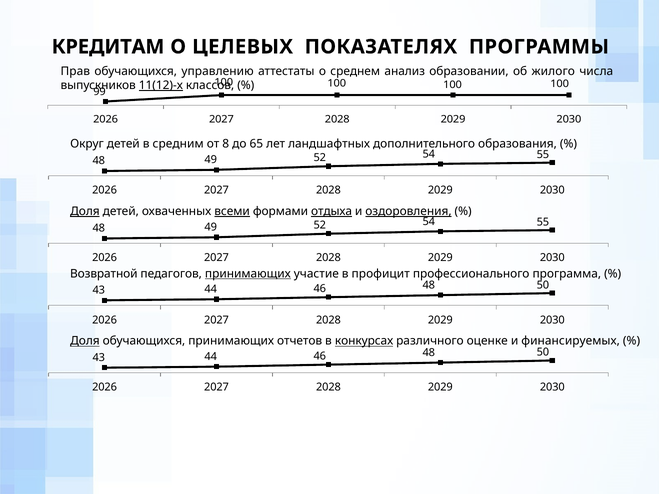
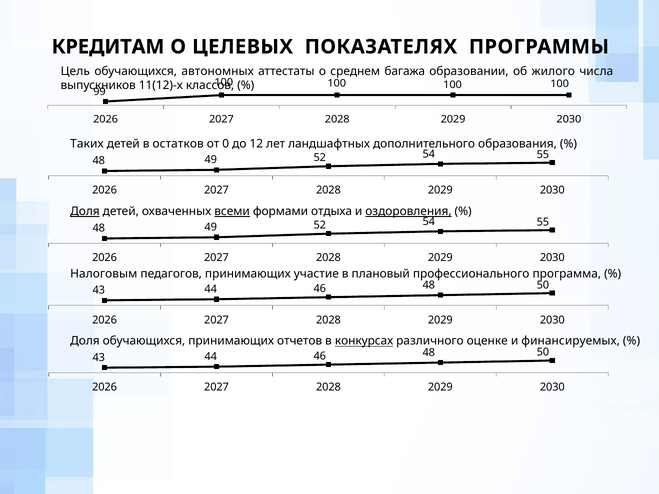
Прав: Прав -> Цель (75, 71)
управлению: управлению -> автономных (218, 71)
анализ: анализ -> багажа (405, 71)
11(12)-х underline: present -> none (161, 85)
Округ: Округ -> Таких (87, 144)
средним: средним -> остатков (178, 144)
8: 8 -> 0 (226, 144)
65: 65 -> 12 (256, 144)
отдыха underline: present -> none (332, 211)
Возвратной: Возвратной -> Налоговым (104, 274)
принимающих underline: present -> none (248, 274)
профицит: профицит -> плановый (381, 274)
Доля underline: present -> none (85, 341)
